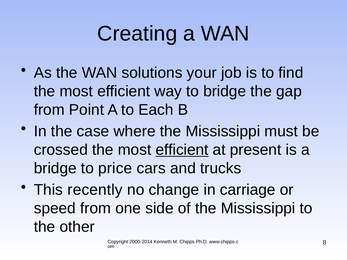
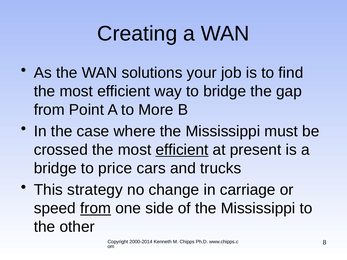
Each: Each -> More (156, 110)
recently: recently -> strategy (95, 190)
from underline: none -> present (96, 209)
